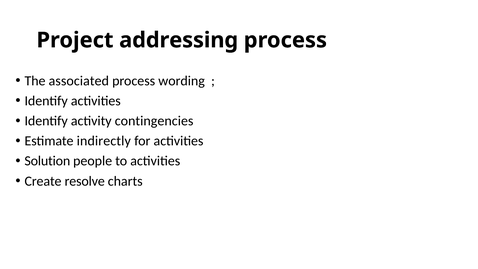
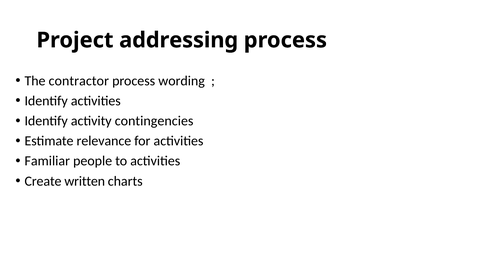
associated: associated -> contractor (79, 81)
indirectly: indirectly -> relevance (104, 141)
Solution: Solution -> Familiar (47, 161)
resolve: resolve -> written (85, 181)
